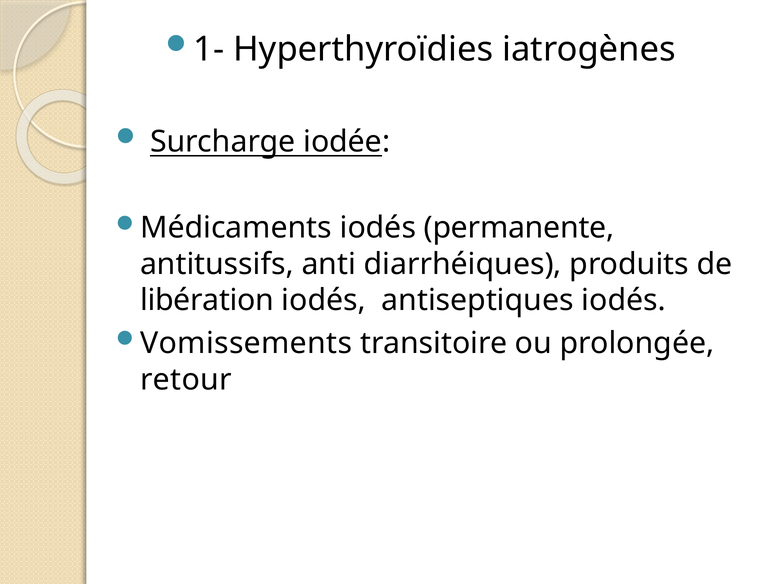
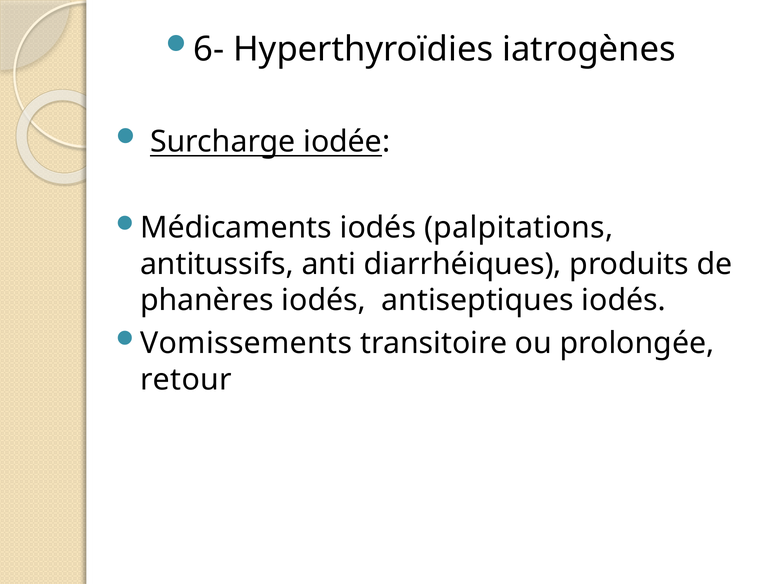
1-: 1- -> 6- (209, 49)
permanente: permanente -> palpitations (519, 228)
libération: libération -> phanères (207, 301)
